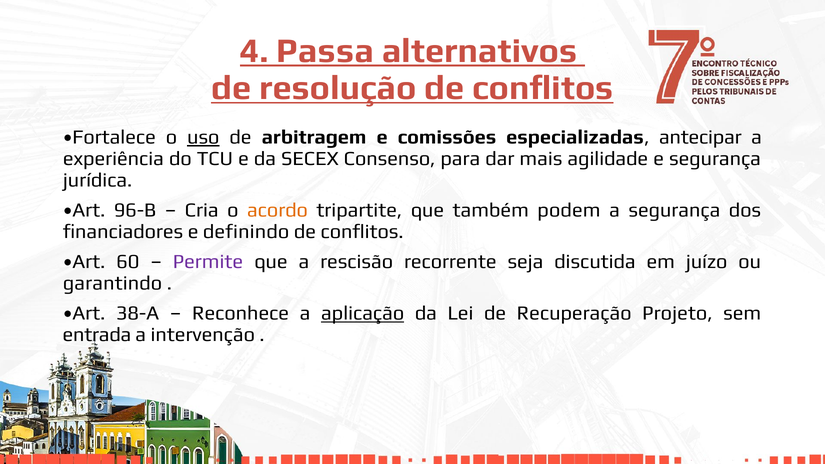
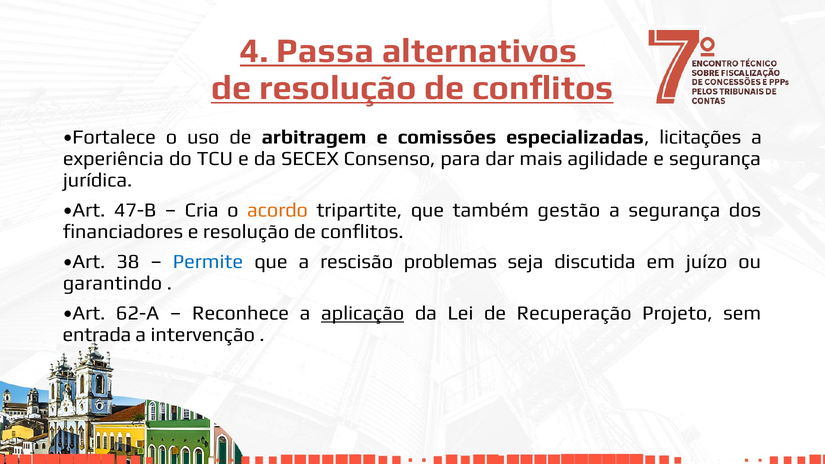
uso underline: present -> none (203, 137)
antecipar: antecipar -> licitações (700, 137)
96-B: 96-B -> 47-B (135, 210)
podem: podem -> gestão (569, 210)
e definindo: definindo -> resolução (246, 232)
60: 60 -> 38 (128, 262)
Permite colour: purple -> blue (208, 262)
recorrente: recorrente -> problemas (450, 262)
38-A: 38-A -> 62-A (138, 313)
